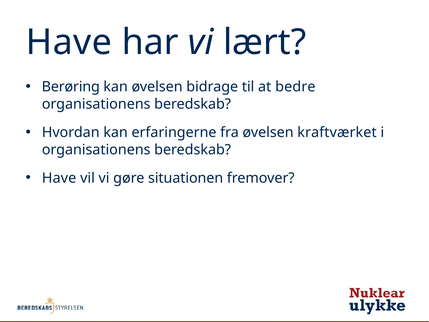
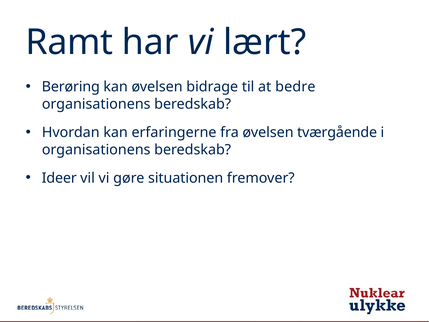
Have: Have -> Ramt (69, 42)
kraftværket: kraftværket -> tværgående (337, 132)
Have: Have -> Ideer (59, 178)
